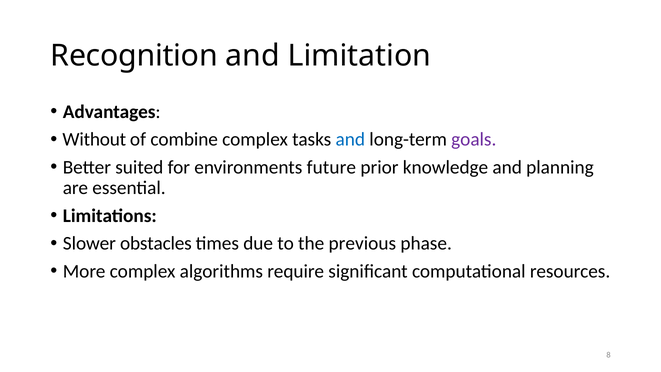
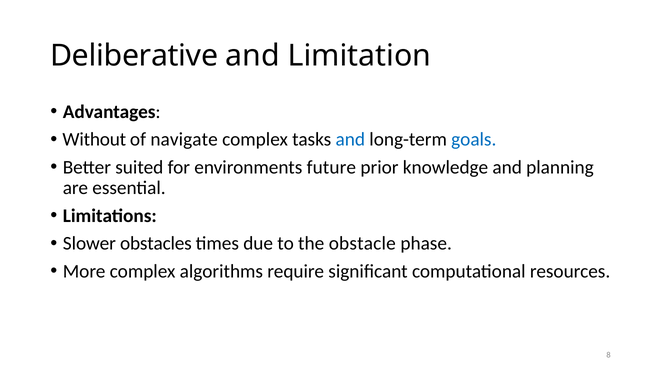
Recognition: Recognition -> Deliberative (134, 56)
combine: combine -> navigate (184, 139)
goals colour: purple -> blue (474, 139)
previous: previous -> obstacle (362, 243)
